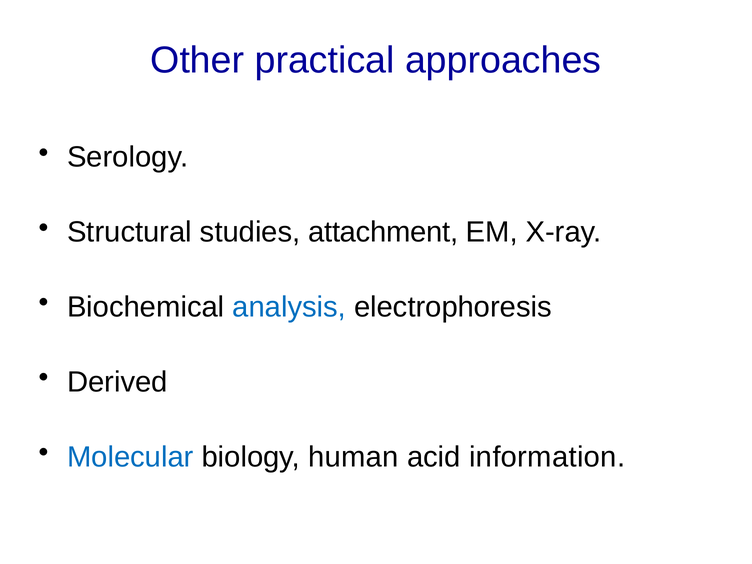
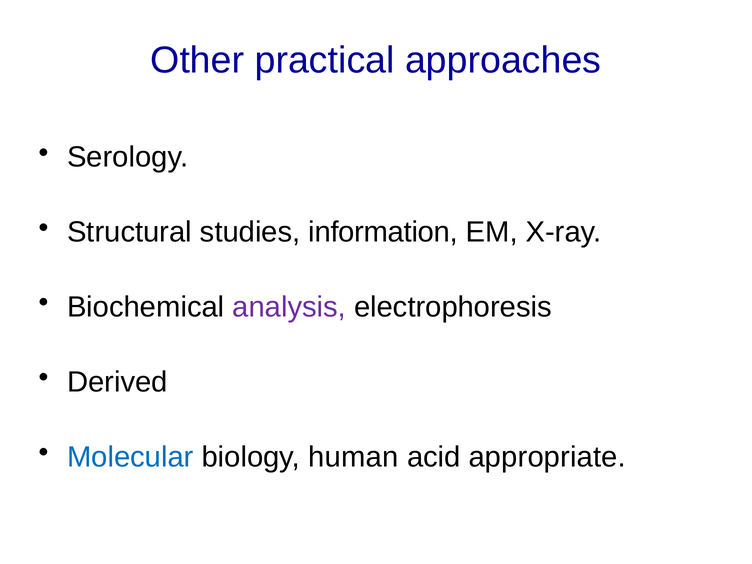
attachment: attachment -> information (383, 232)
analysis colour: blue -> purple (289, 307)
information: information -> appropriate (547, 457)
